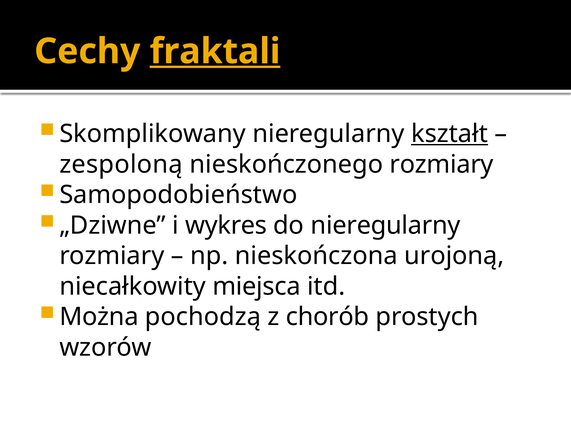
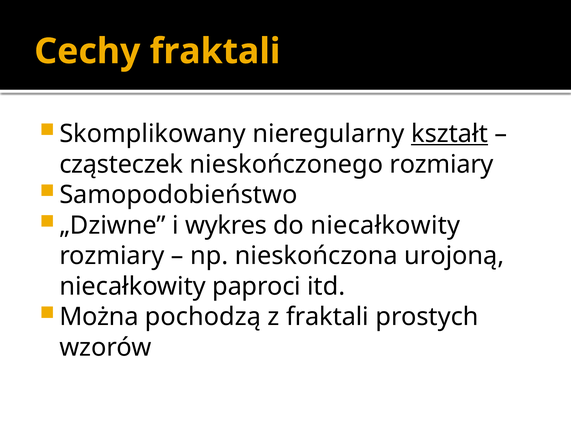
fraktali underline: present -> none (215, 51)
zespoloną: zespoloną -> cząsteczek (121, 164)
do nieregularny: nieregularny -> niecałkowity (385, 225)
miejsca: miejsca -> paproci (257, 286)
z chorób: chorób -> fraktali (327, 316)
